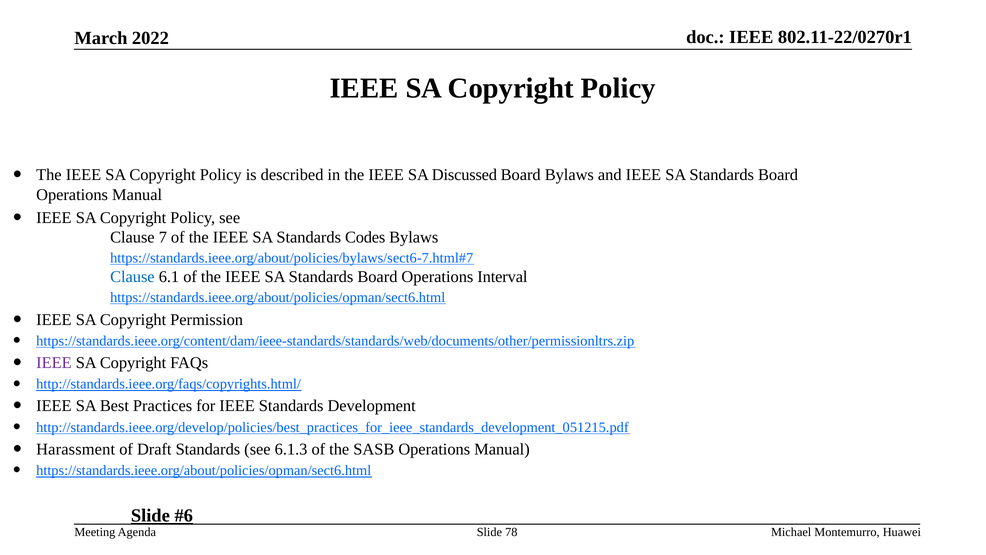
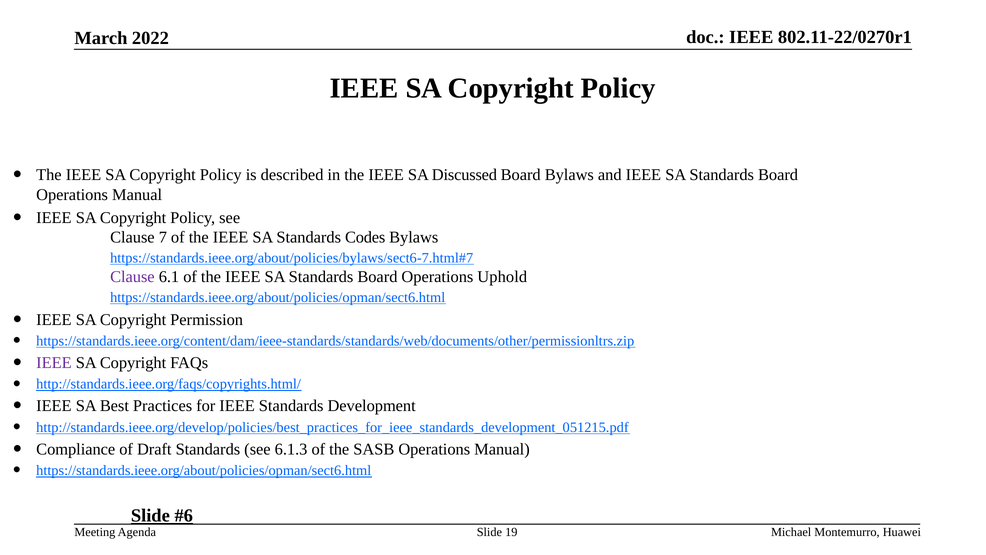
Clause colour: blue -> purple (132, 277)
Interval: Interval -> Uphold (502, 277)
Harassment: Harassment -> Compliance (76, 449)
78: 78 -> 19 (511, 532)
